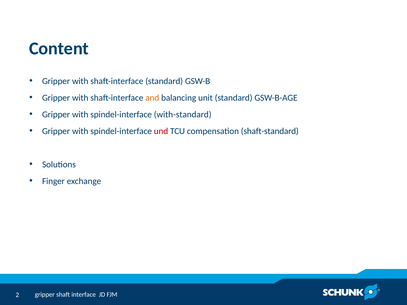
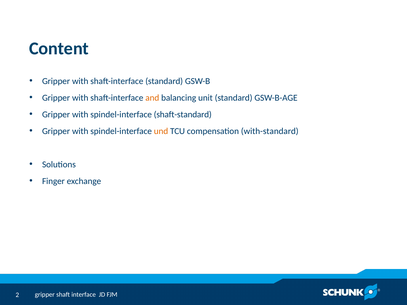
with-standard: with-standard -> shaft-standard (183, 115)
und colour: red -> orange (161, 131)
shaft-standard: shaft-standard -> with-standard (270, 131)
